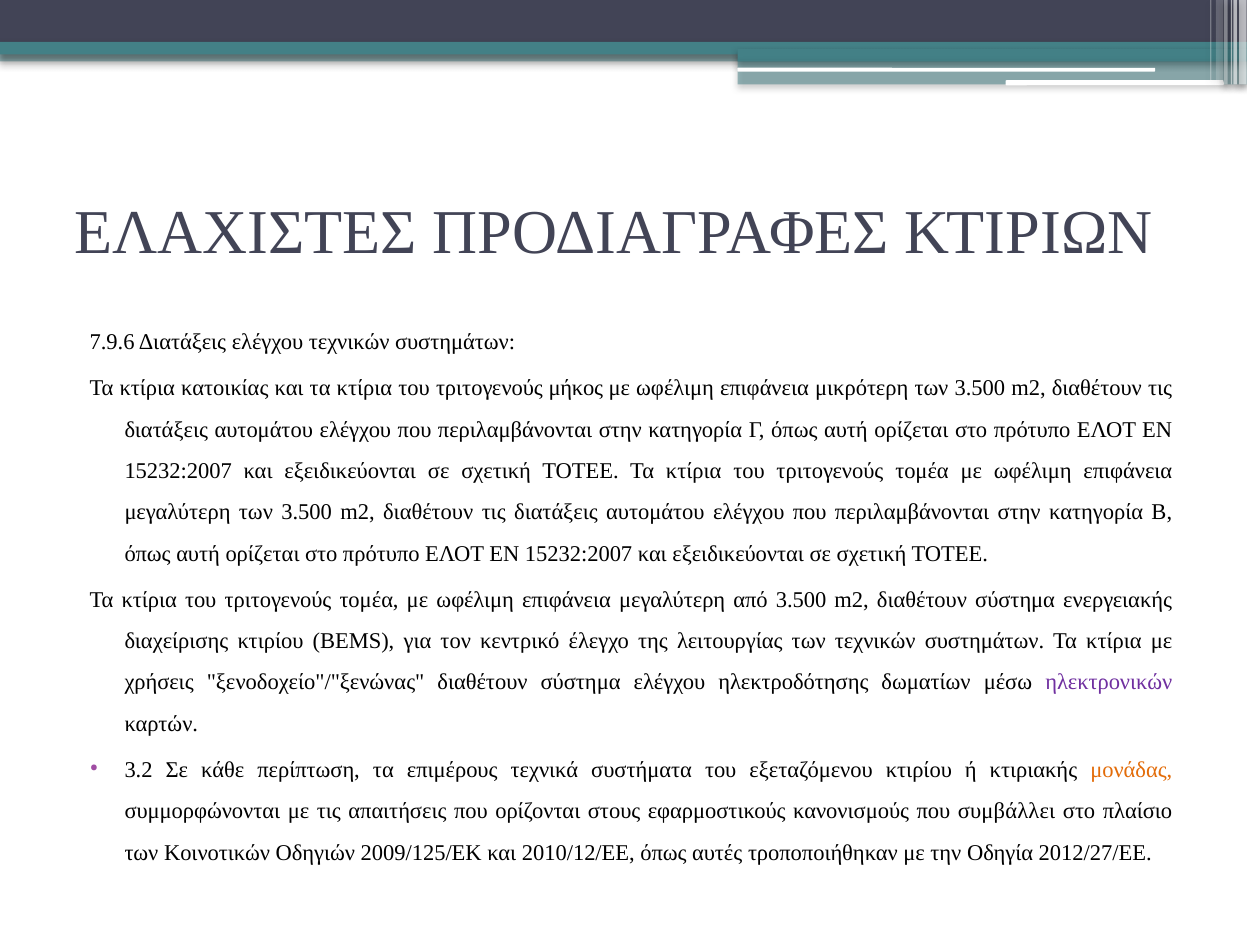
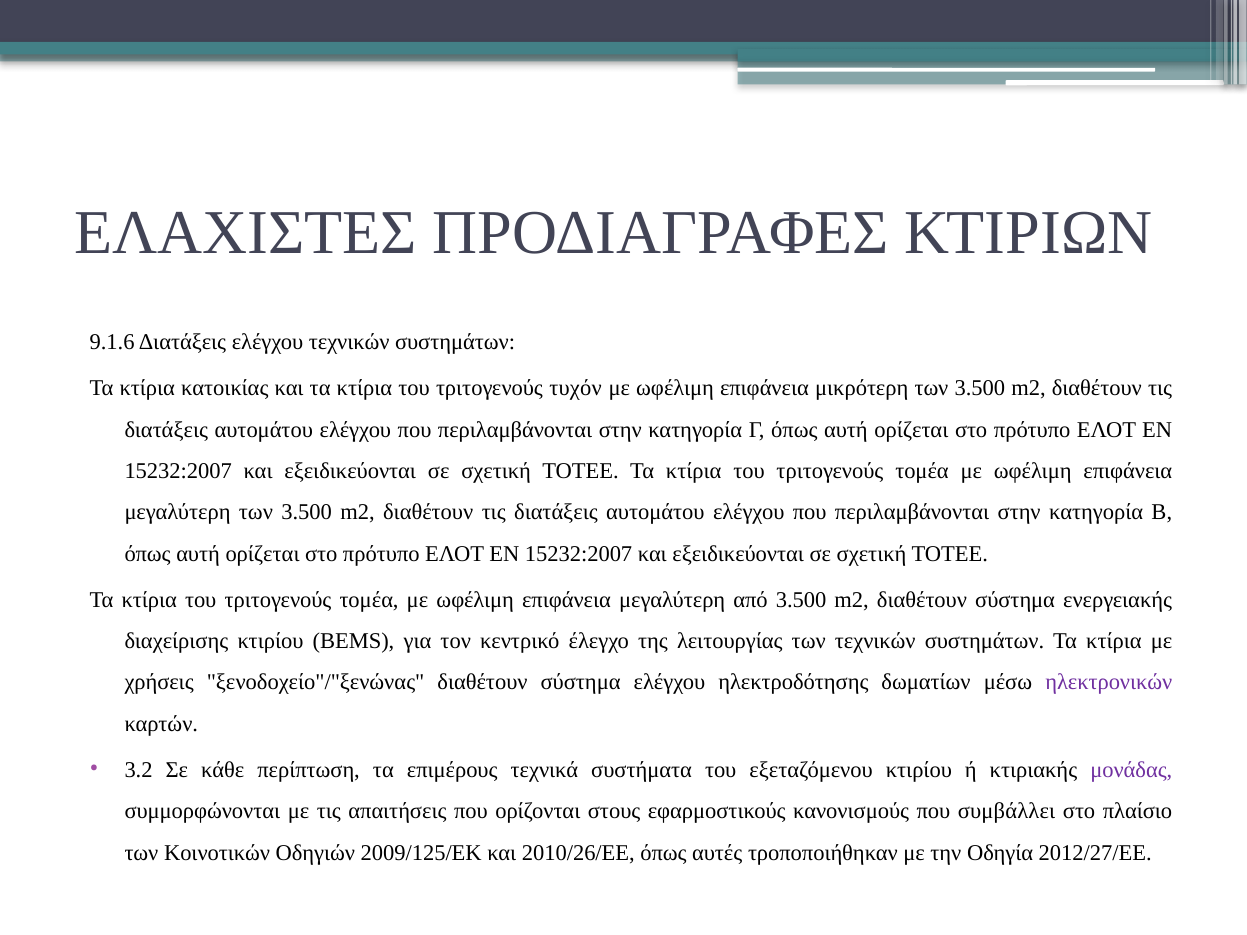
7.9.6: 7.9.6 -> 9.1.6 (112, 342)
μήκος: μήκος -> τυχόν (576, 388)
μονάδας colour: orange -> purple (1131, 770)
2010/12/ΕΕ: 2010/12/ΕΕ -> 2010/26/ΕΕ (578, 853)
